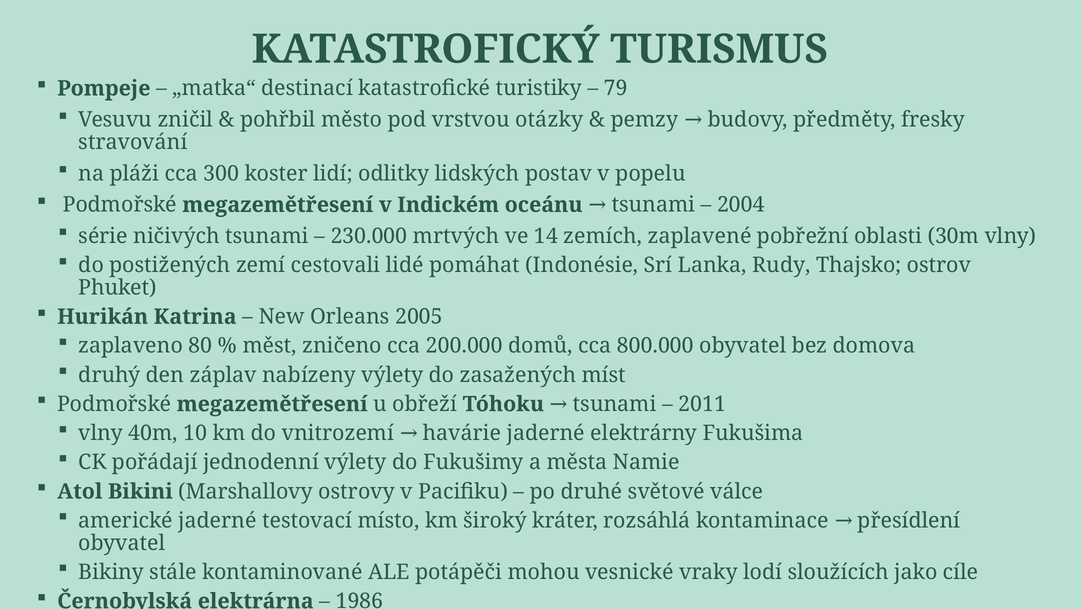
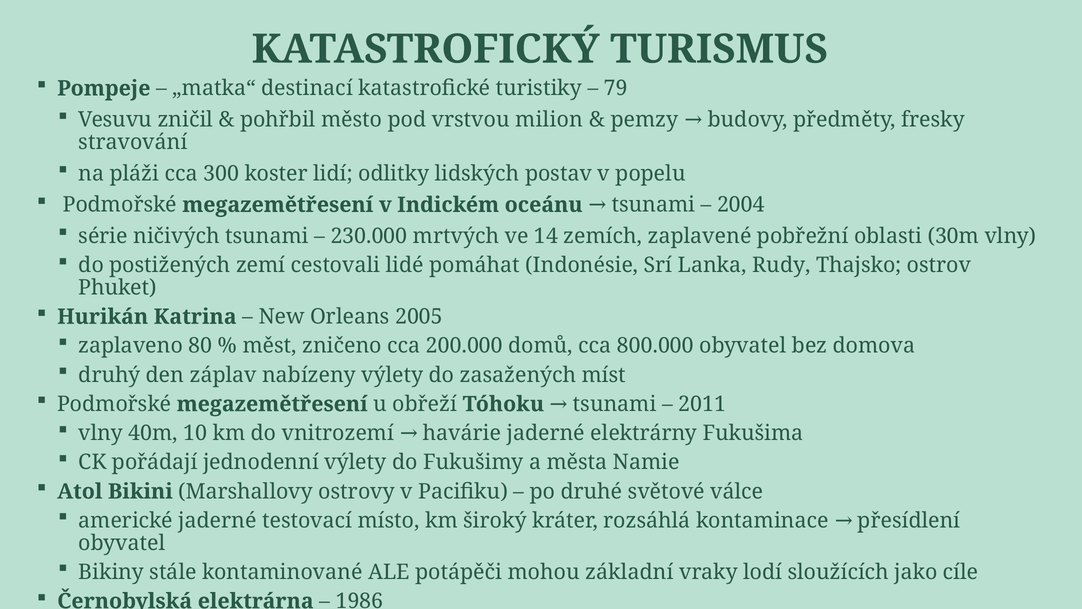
otázky: otázky -> milion (549, 120)
vesnické: vesnické -> základní (629, 572)
